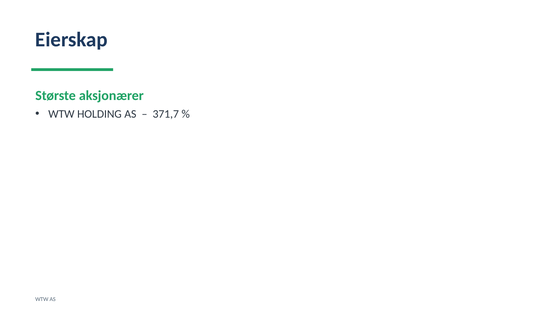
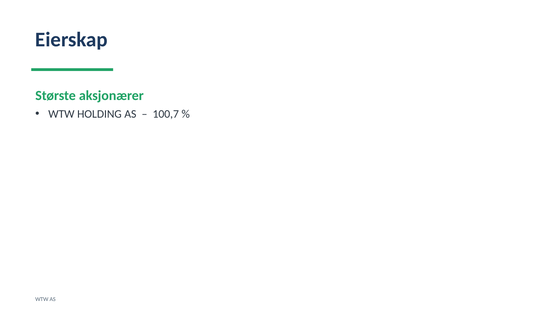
371,7: 371,7 -> 100,7 (166, 114)
